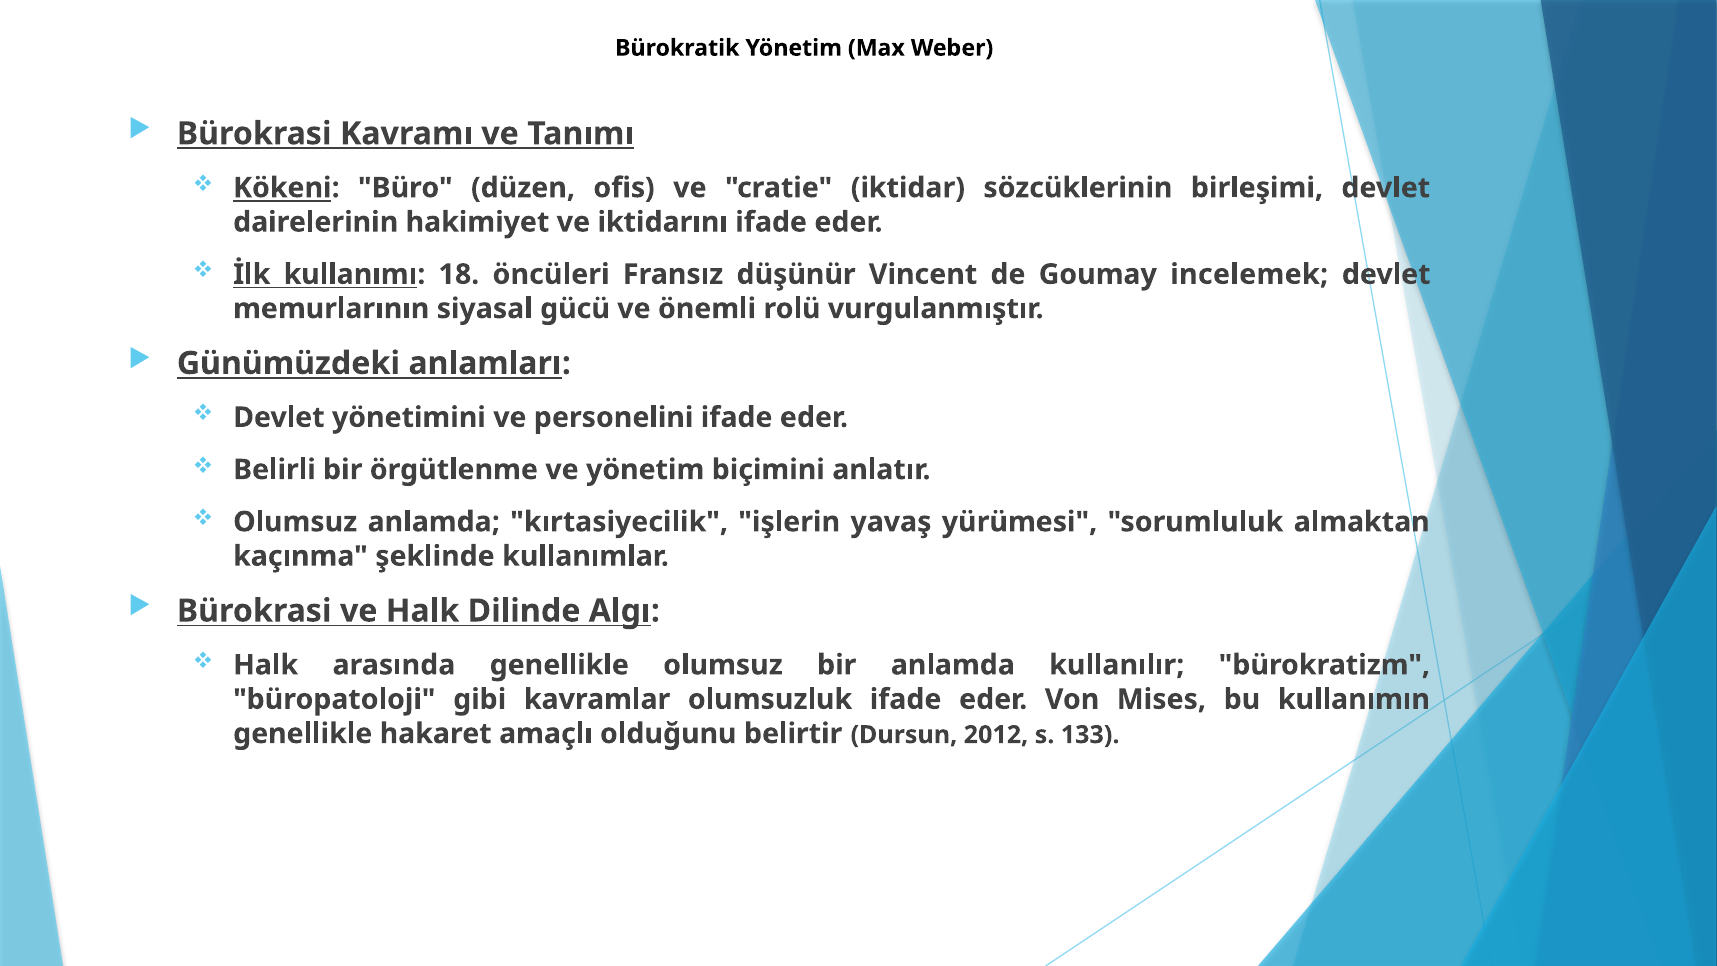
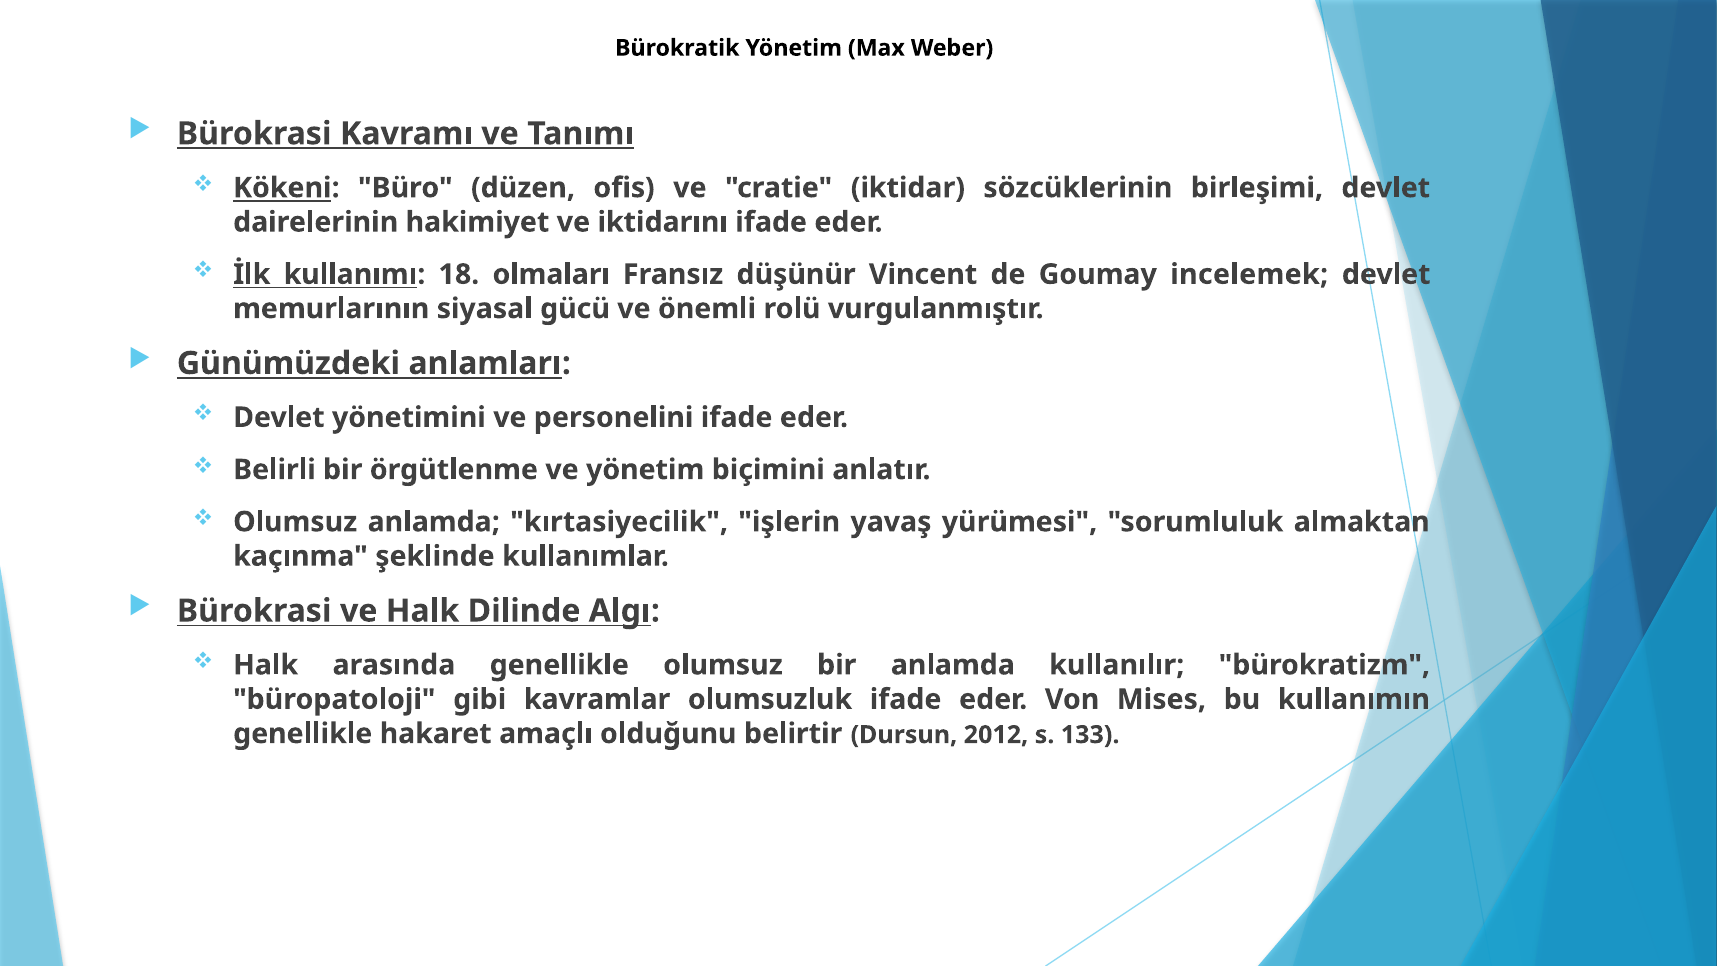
öncüleri: öncüleri -> olmaları (551, 274)
